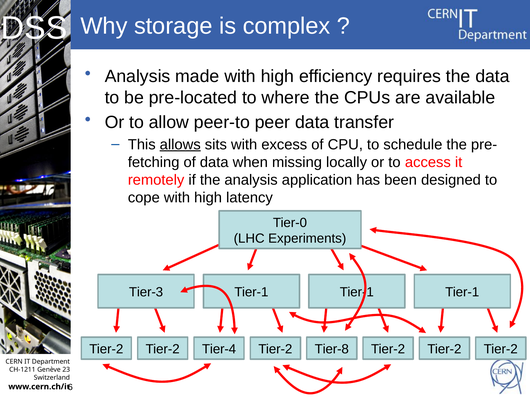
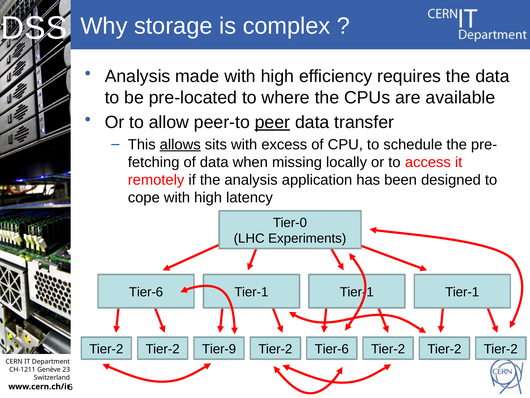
peer underline: none -> present (272, 122)
Tier-3: Tier-3 -> Tier-6 (146, 292)
Tier-4: Tier-4 -> Tier-9 (219, 349)
Tier-8: Tier-8 -> Tier-6 (332, 349)
